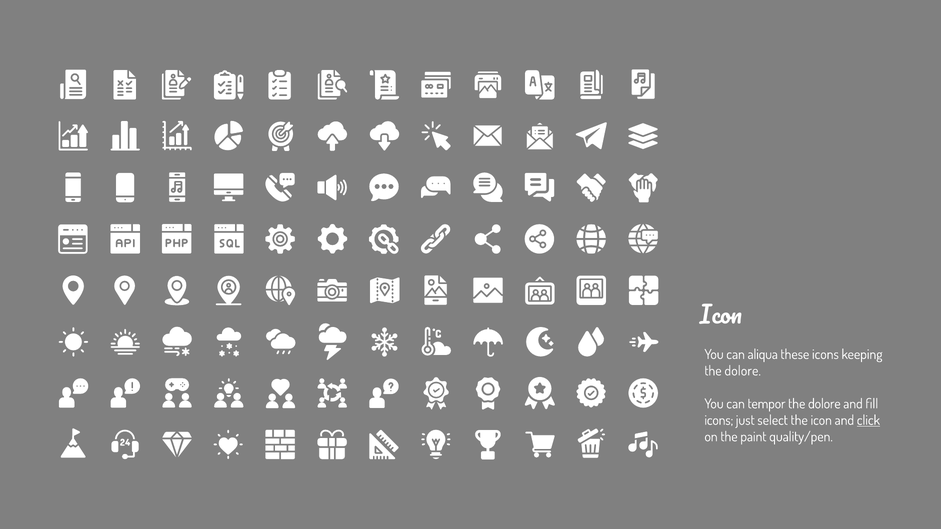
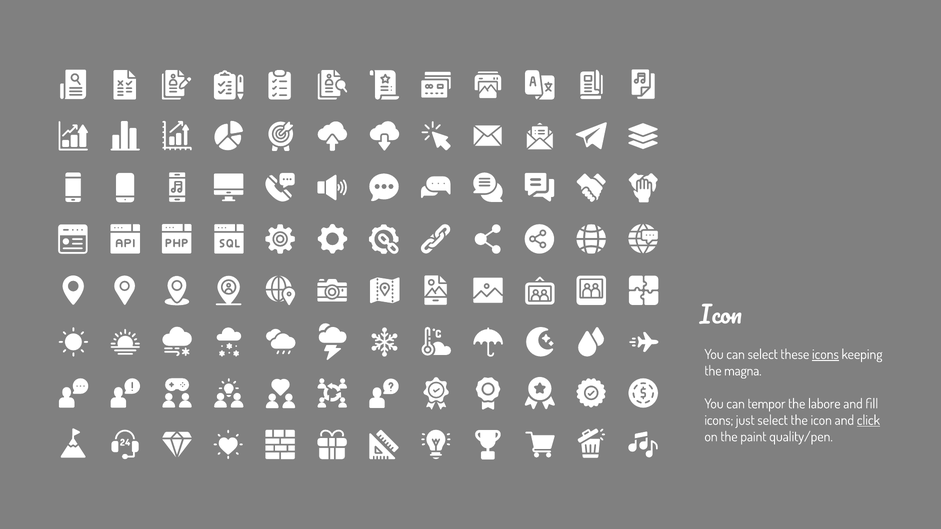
can aliqua: aliqua -> select (763, 355)
icons underline: none -> present (825, 355)
dolore: dolore -> magna (743, 371)
dolore: dolore -> labore (824, 404)
